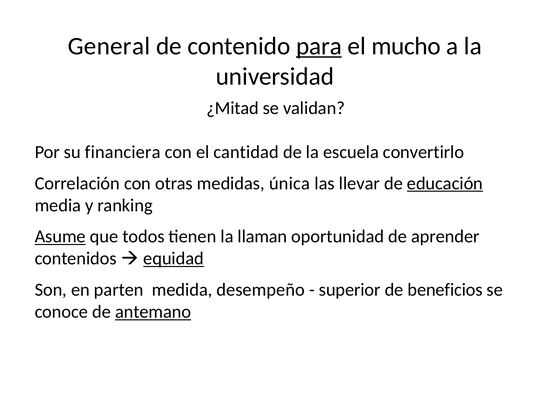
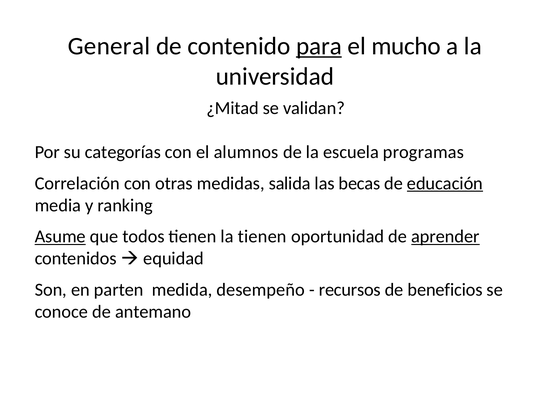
financiera: financiera -> categorías (123, 152)
cantidad: cantidad -> alumnos (246, 152)
convertirlo: convertirlo -> programas (423, 152)
única: única -> salida (290, 183)
llevar: llevar -> becas (359, 183)
la llaman: llaman -> tienen (262, 236)
aprender underline: none -> present (445, 236)
equidad underline: present -> none (174, 258)
superior: superior -> recursos (350, 289)
antemano underline: present -> none (153, 311)
